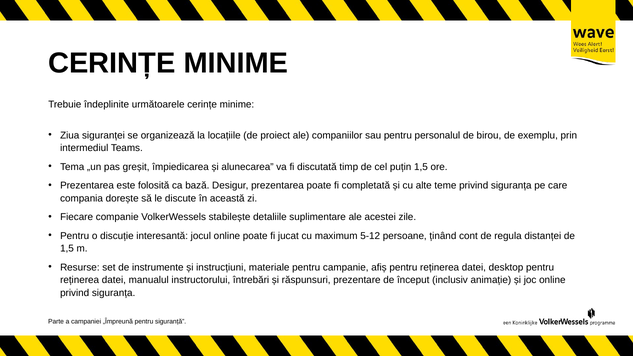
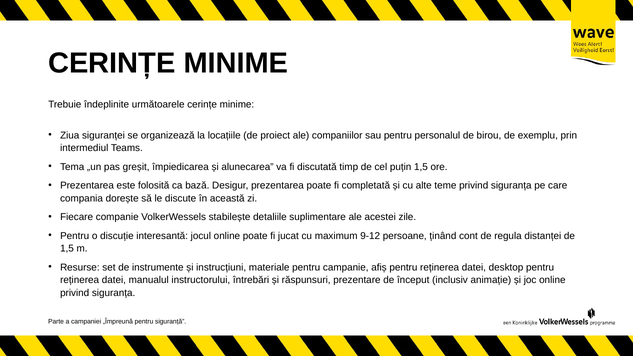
5-12: 5-12 -> 9-12 (370, 236)
